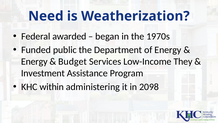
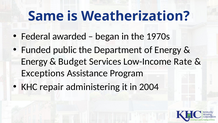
Need: Need -> Same (46, 16)
They: They -> Rate (183, 61)
Investment: Investment -> Exceptions (43, 73)
within: within -> repair (52, 87)
2098: 2098 -> 2004 (149, 87)
